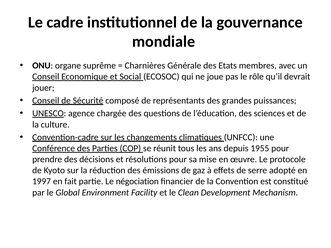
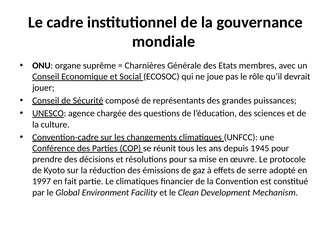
1955: 1955 -> 1945 (260, 149)
Le négociation: négociation -> climatiques (137, 182)
